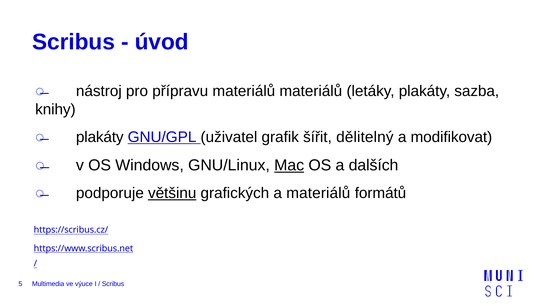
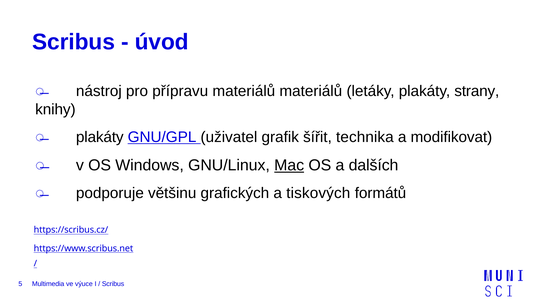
sazba: sazba -> strany (477, 91)
dělitelný: dělitelný -> technika (365, 137)
většinu underline: present -> none (172, 193)
a materiálů: materiálů -> tiskových (318, 193)
